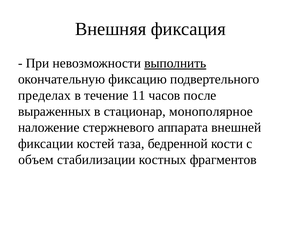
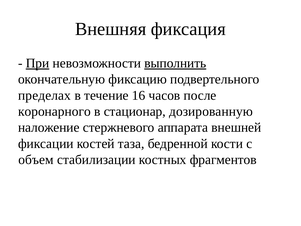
При underline: none -> present (38, 63)
11: 11 -> 16 (139, 95)
выраженных: выраженных -> коронарного (54, 111)
монополярное: монополярное -> дозированную (211, 111)
